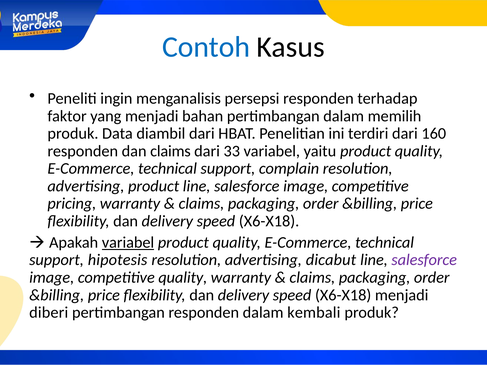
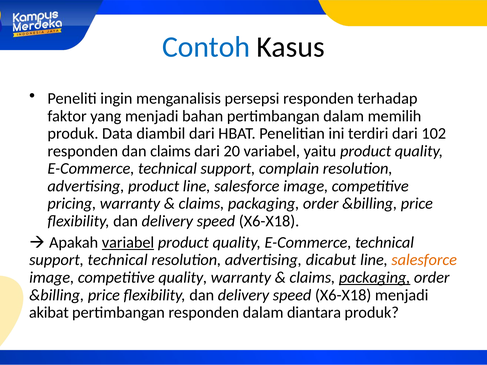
160: 160 -> 102 (434, 134)
33: 33 -> 20 (232, 151)
support hipotesis: hipotesis -> technical (118, 260)
salesforce colour: purple -> orange (424, 260)
packaging underline: none -> present (375, 278)
diberi: diberi -> akibat (49, 313)
kembali: kembali -> diantara (314, 313)
